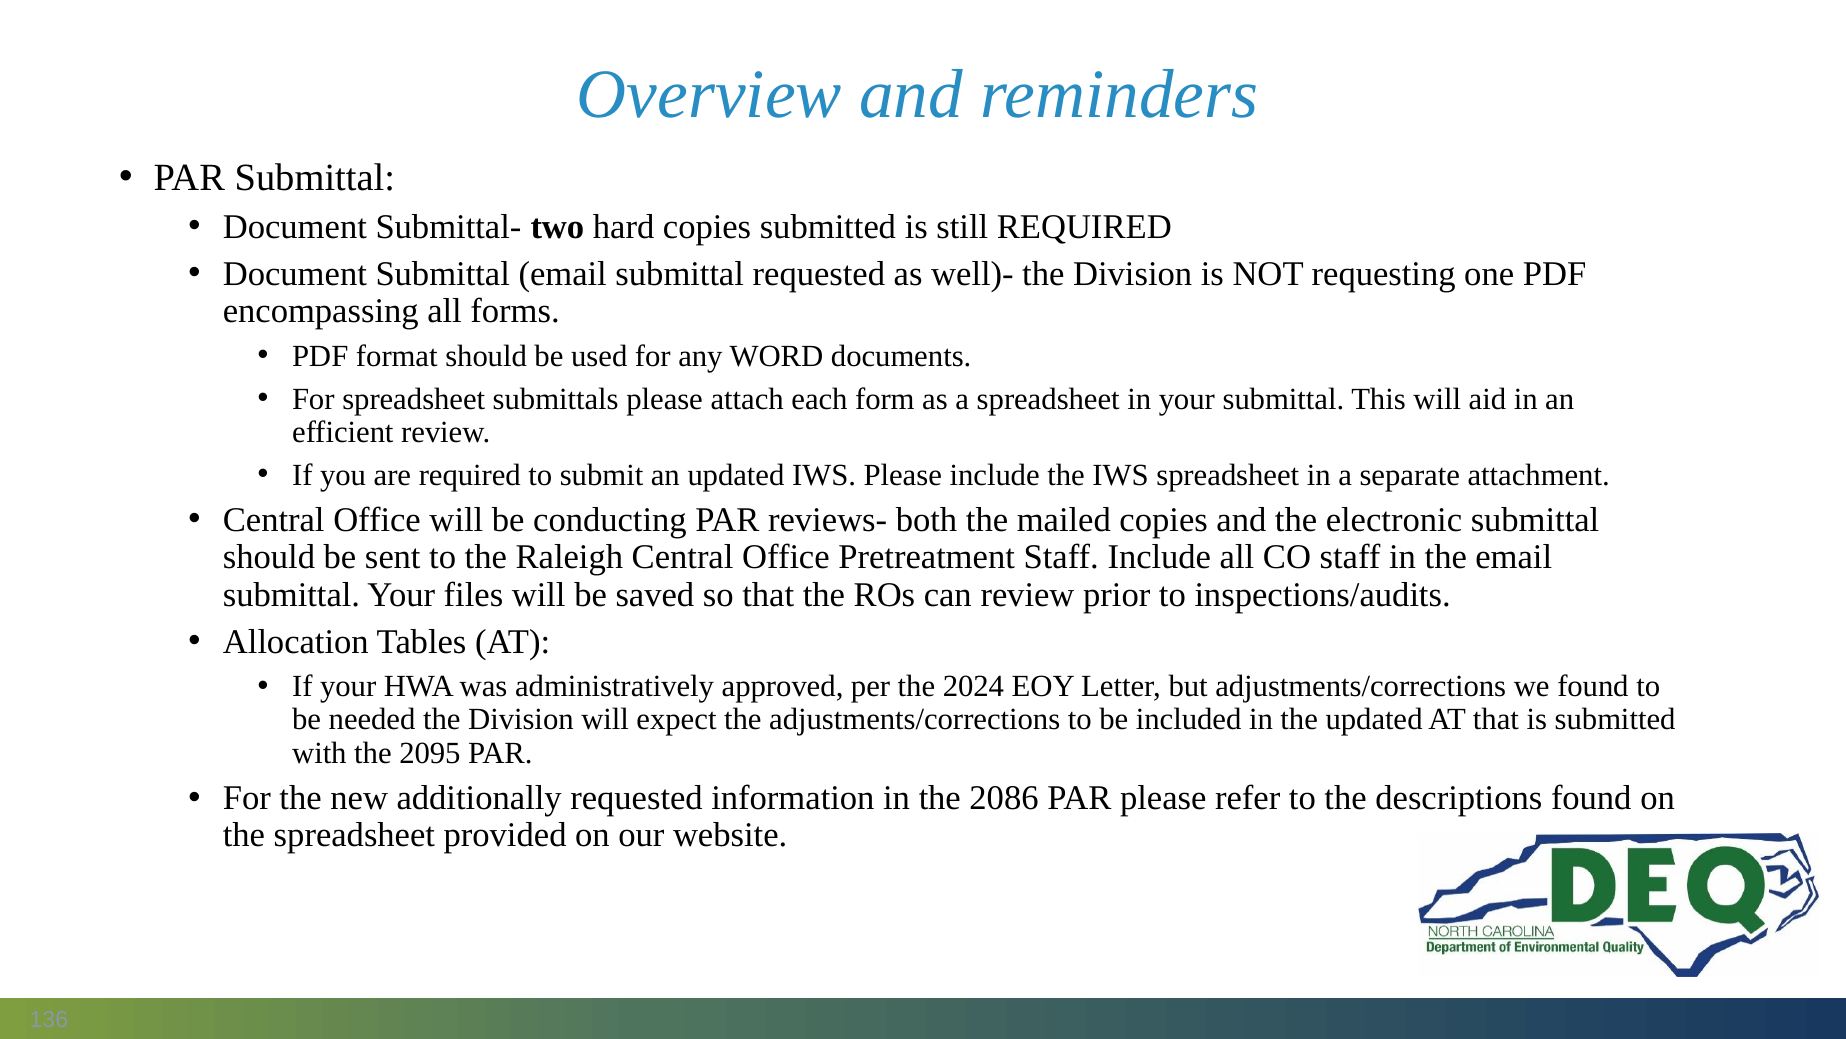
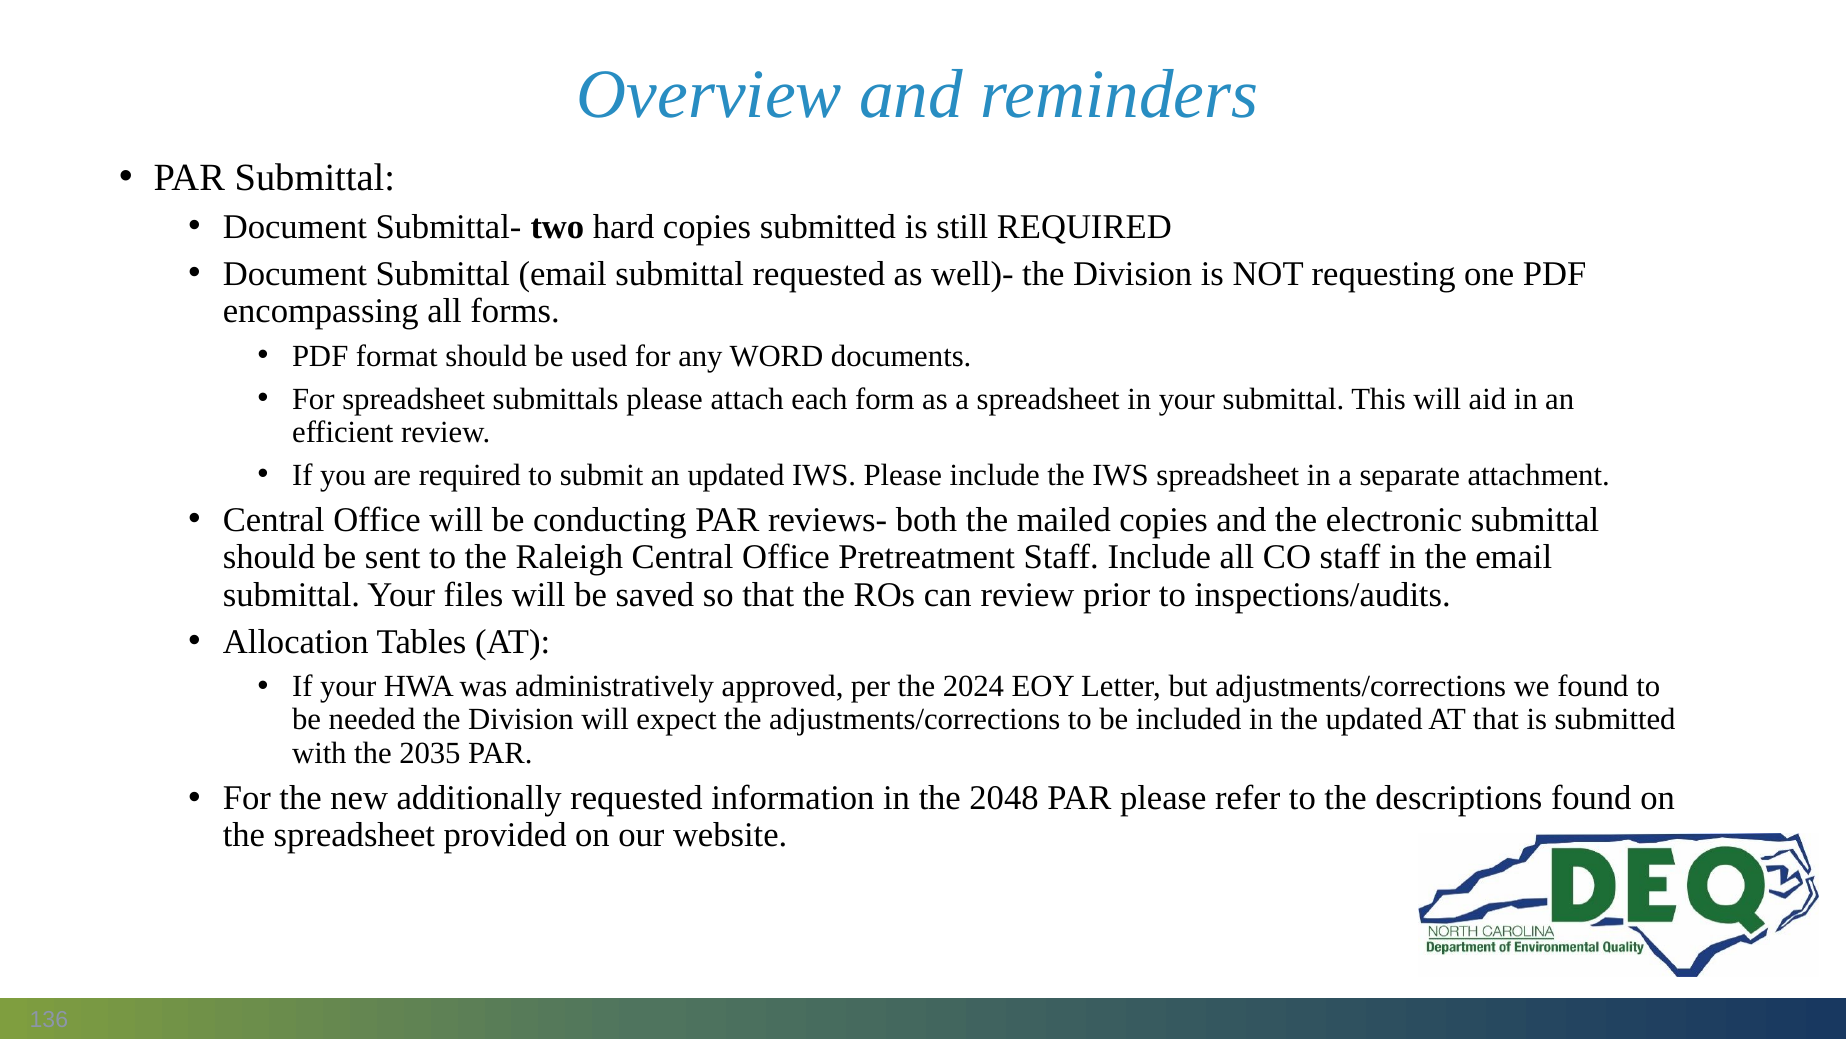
2095: 2095 -> 2035 (430, 753)
2086: 2086 -> 2048 (1004, 797)
